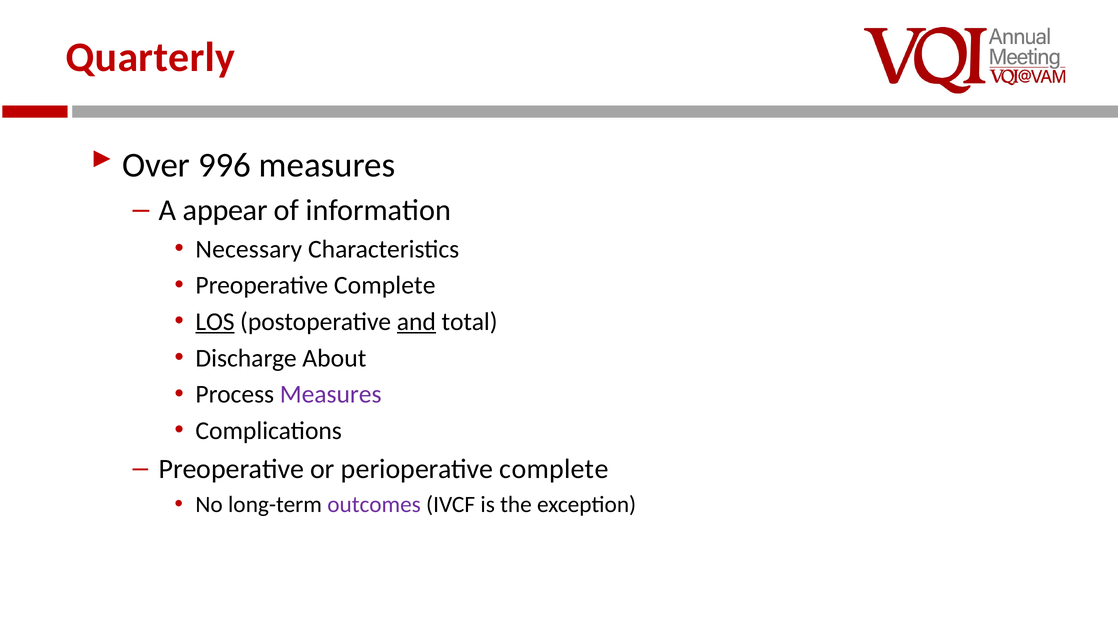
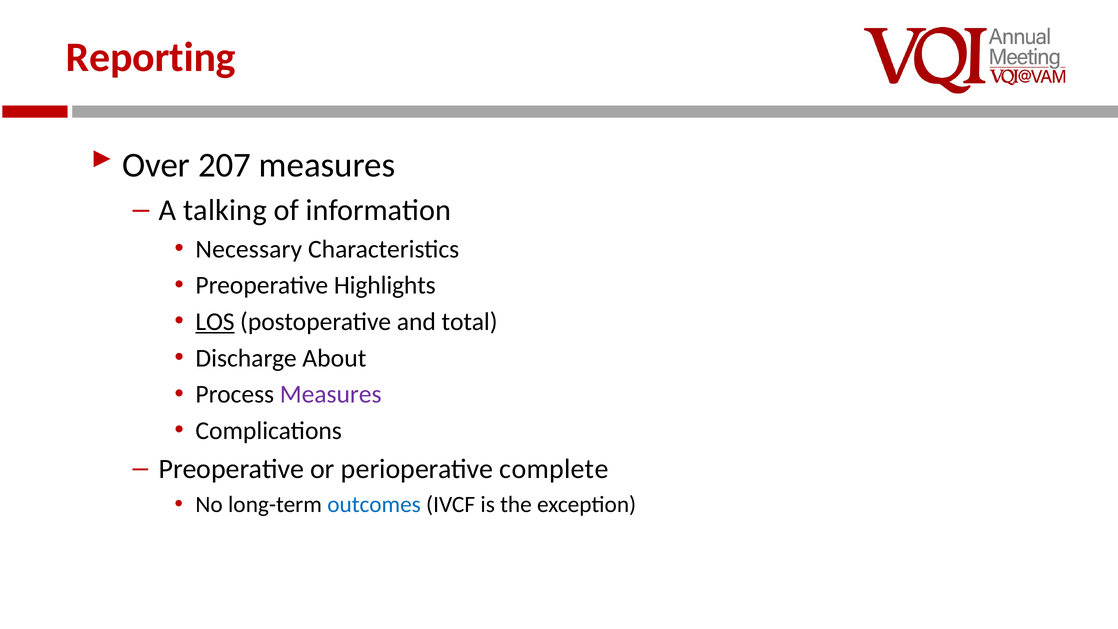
Quarterly: Quarterly -> Reporting (151, 58)
996: 996 -> 207 (225, 165)
appear: appear -> talking (225, 210)
Preoperative Complete: Complete -> Highlights (385, 285)
and underline: present -> none (416, 322)
outcomes colour: purple -> blue (374, 505)
